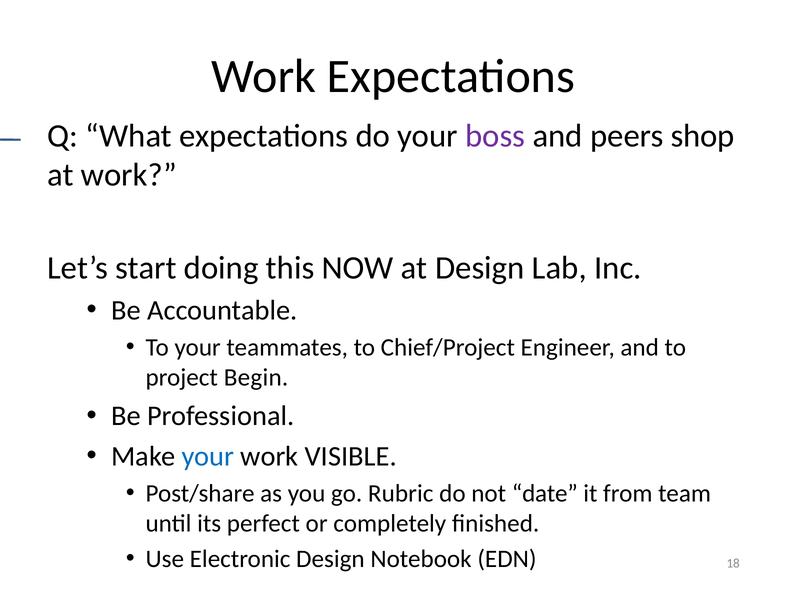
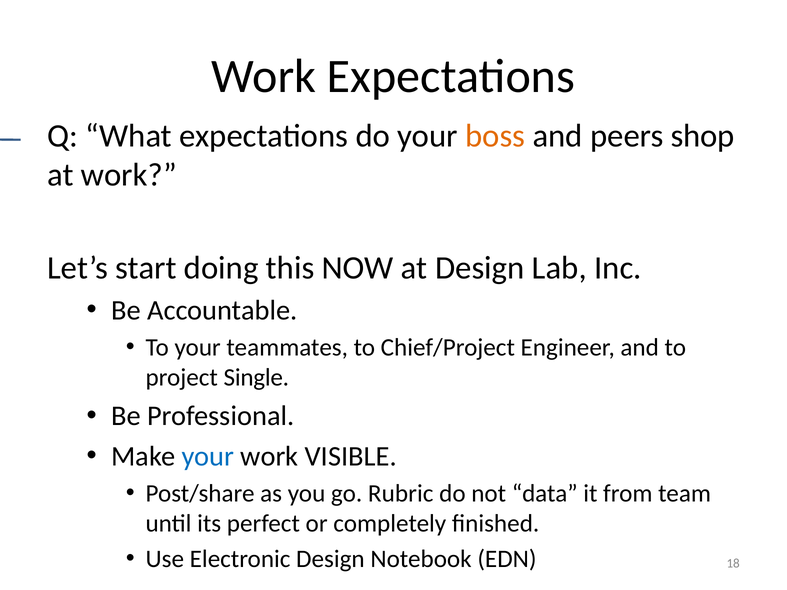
boss colour: purple -> orange (495, 136)
Begin: Begin -> Single (256, 378)
date: date -> data (545, 494)
